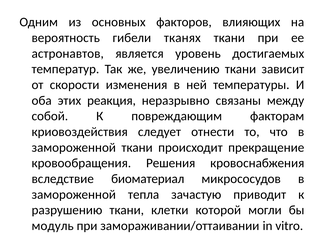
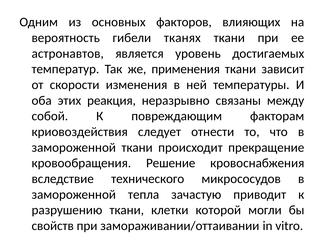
увеличению: увеличению -> применения (186, 69)
Решения: Решения -> Решение (171, 163)
биоматериал: биоматериал -> технического (148, 179)
модуль: модуль -> свойств (53, 226)
